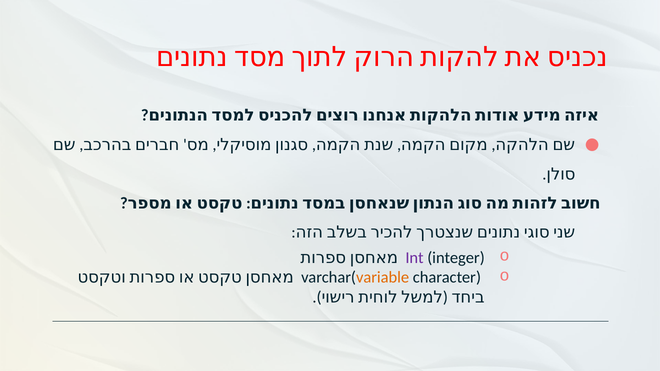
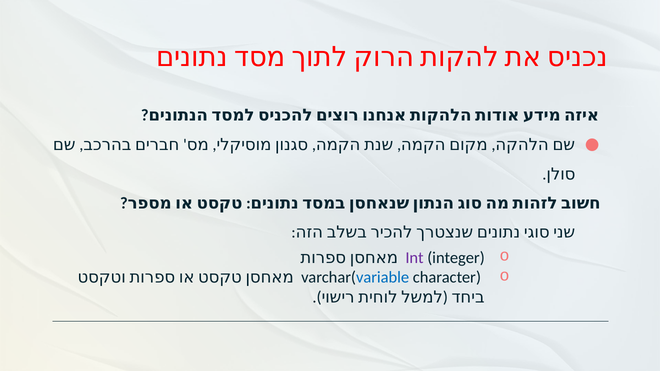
variable colour: orange -> blue (383, 278)
